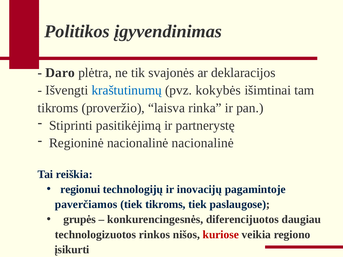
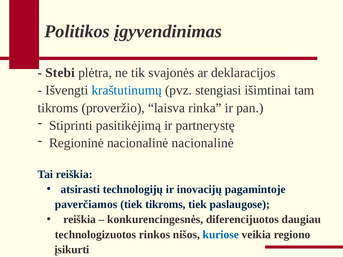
Daro: Daro -> Stebi (60, 73)
kokybės: kokybės -> stengiasi (218, 90)
regionui: regionui -> atsirasti (80, 189)
grupės: grupės -> reiškia (80, 220)
kuriose colour: red -> blue (221, 235)
